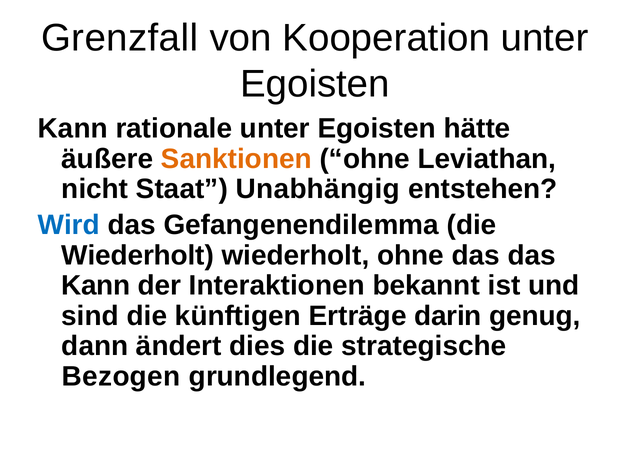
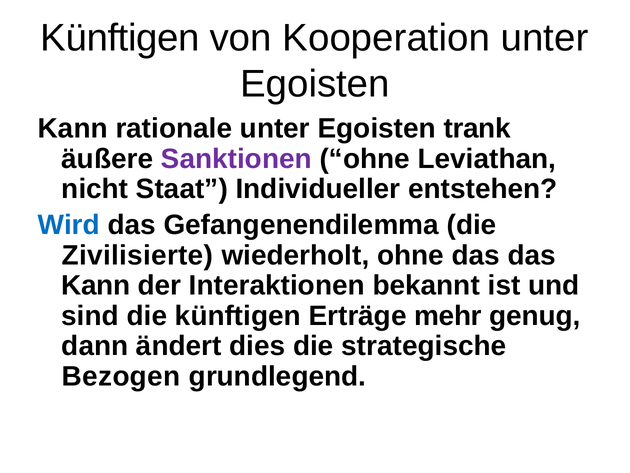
Grenzfall: Grenzfall -> Künftigen (120, 38)
hätte: hätte -> trank (477, 128)
Sanktionen colour: orange -> purple (236, 159)
Unabhängig: Unabhängig -> Individueller (318, 189)
Wiederholt: Wiederholt -> Zivilisierte (137, 255)
darin: darin -> mehr (448, 316)
